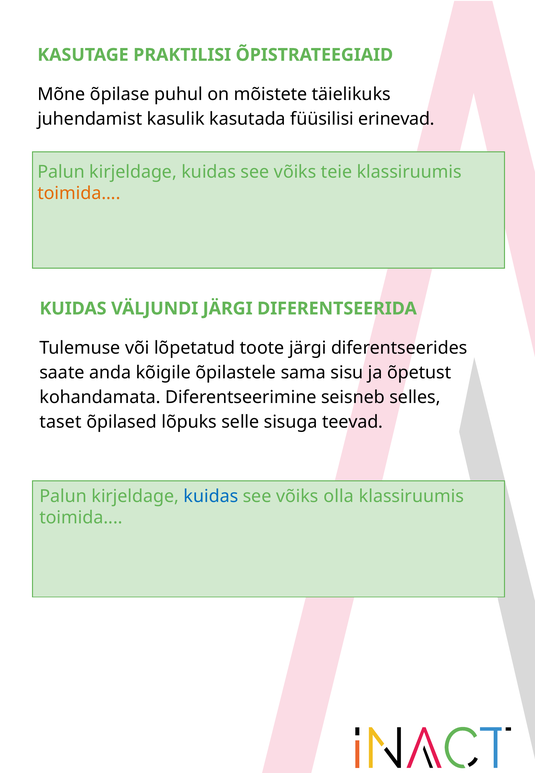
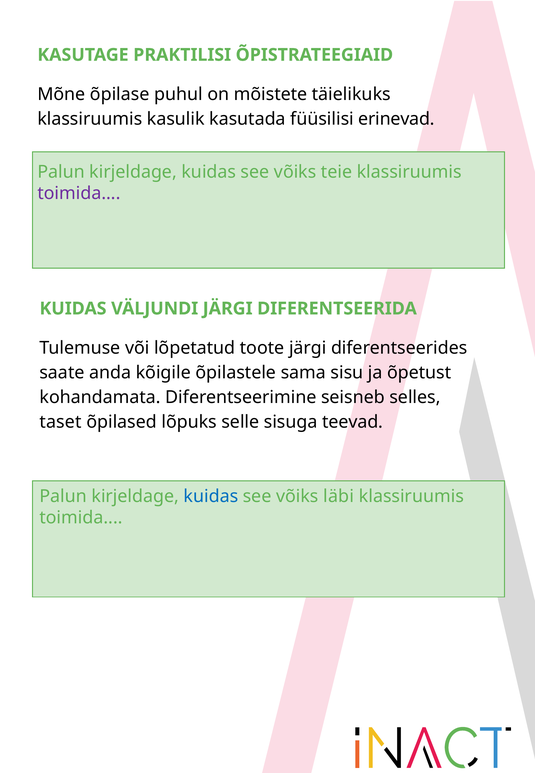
juhendamist: juhendamist -> klassiruumis (90, 119)
toimida colour: orange -> purple (79, 193)
olla: olla -> läbi (339, 496)
